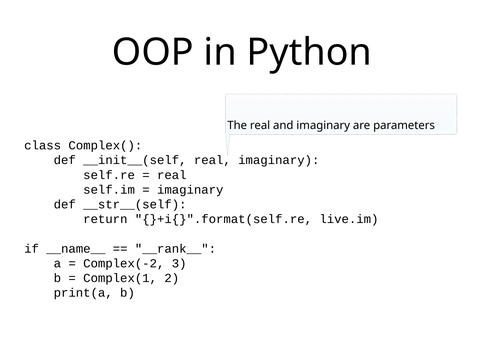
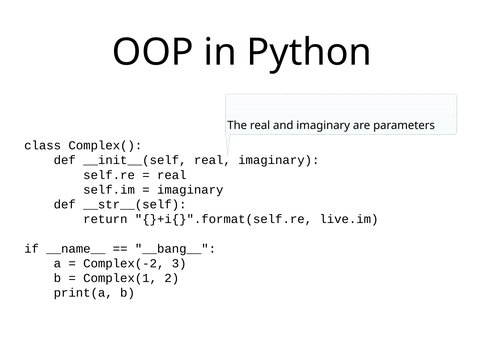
__rank__: __rank__ -> __bang__ (175, 249)
